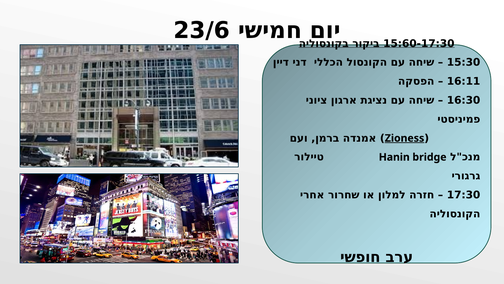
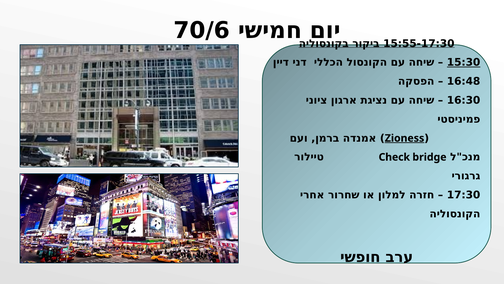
23/6: 23/6 -> 70/6 (202, 31)
15:60-17:30: 15:60-17:30 -> 15:55-17:30 (419, 43)
15:30 underline: none -> present (464, 62)
16:11: 16:11 -> 16:48 (464, 81)
Hanin: Hanin -> Check (394, 157)
